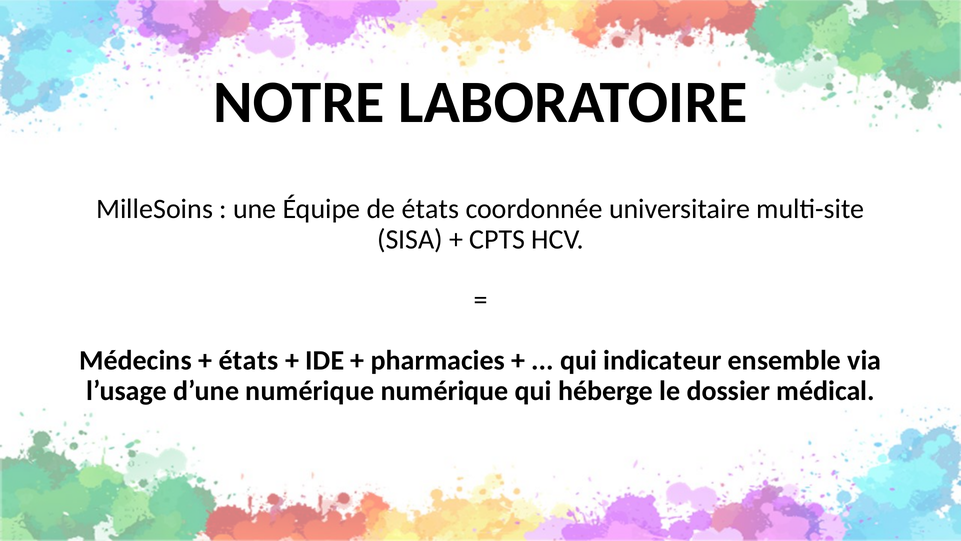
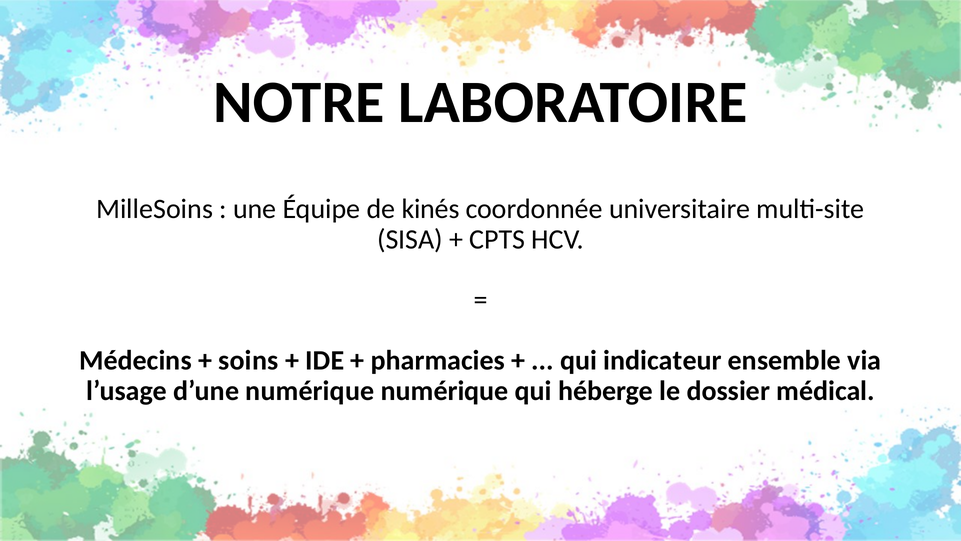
de états: états -> kinés (431, 209)
états: états -> soins (248, 360)
